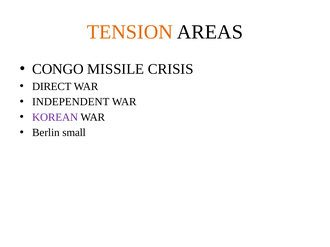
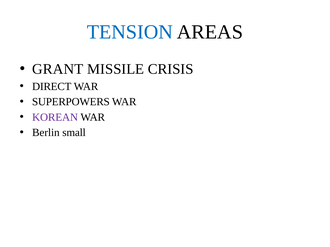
TENSION colour: orange -> blue (130, 32)
CONGO: CONGO -> GRANT (58, 69)
INDEPENDENT: INDEPENDENT -> SUPERPOWERS (71, 102)
